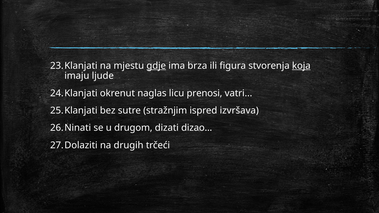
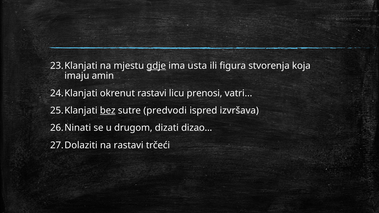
brza: brza -> usta (197, 66)
koja underline: present -> none (301, 66)
ljude: ljude -> amin (103, 76)
okrenut naglas: naglas -> rastavi (152, 93)
bez underline: none -> present (108, 111)
stražnjim: stražnjim -> predvodi (165, 111)
na drugih: drugih -> rastavi (129, 145)
